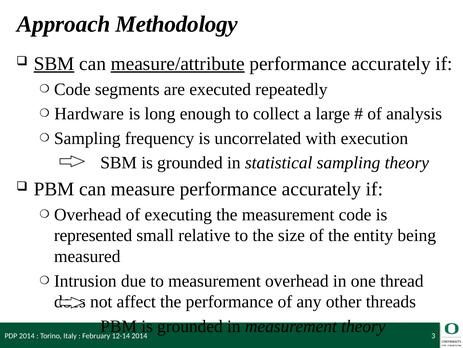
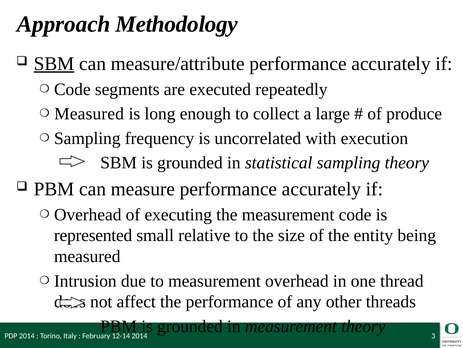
measure/attribute underline: present -> none (178, 64)
Hardware: Hardware -> Measured (89, 114)
analysis: analysis -> produce (414, 114)
